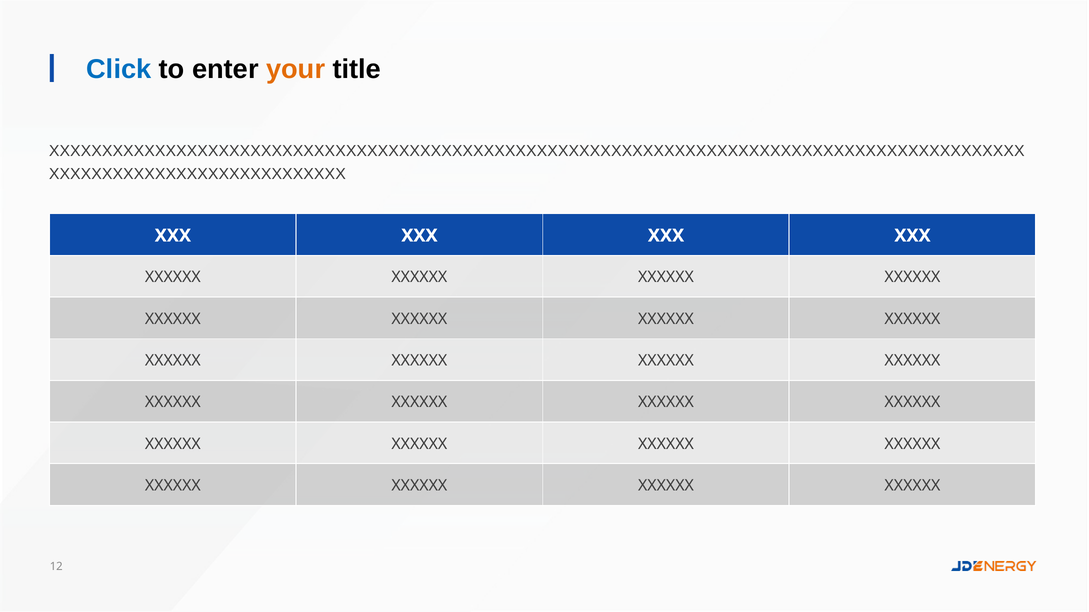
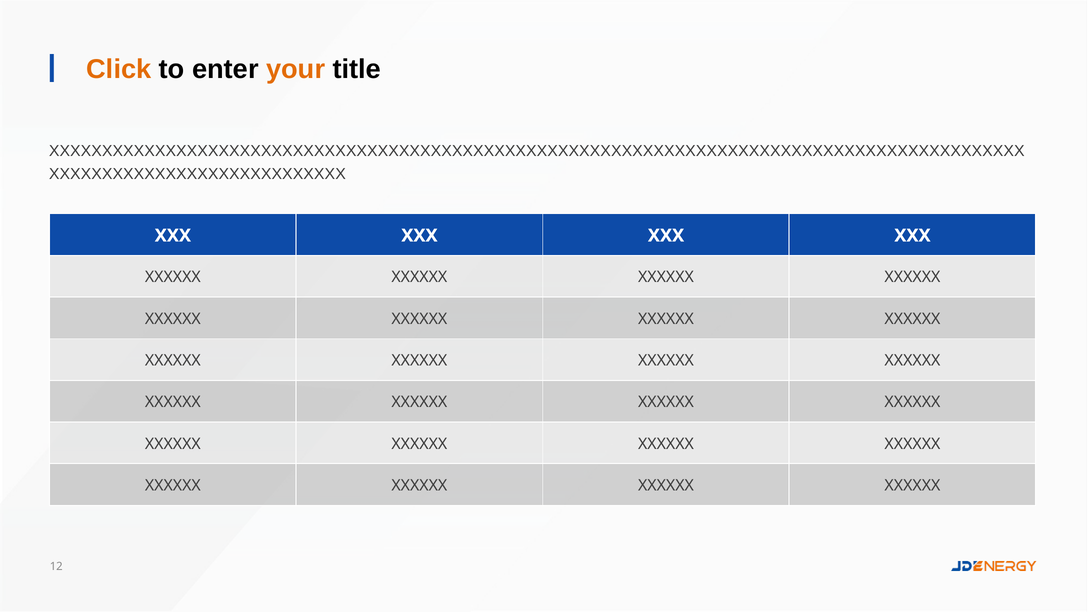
Click colour: blue -> orange (119, 69)
